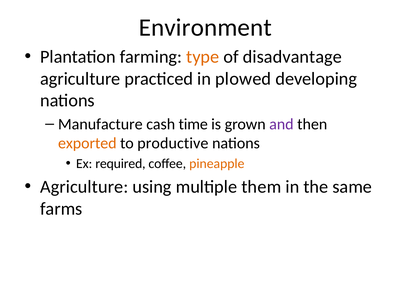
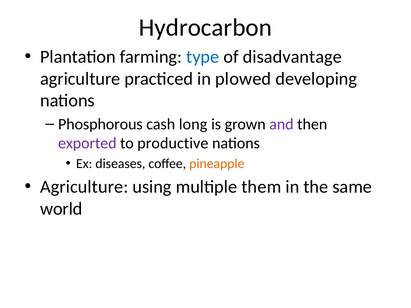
Environment: Environment -> Hydrocarbon (205, 27)
type colour: orange -> blue (203, 57)
Manufacture: Manufacture -> Phosphorous (100, 124)
time: time -> long (193, 124)
exported colour: orange -> purple (87, 144)
required: required -> diseases (120, 164)
farms: farms -> world (61, 209)
